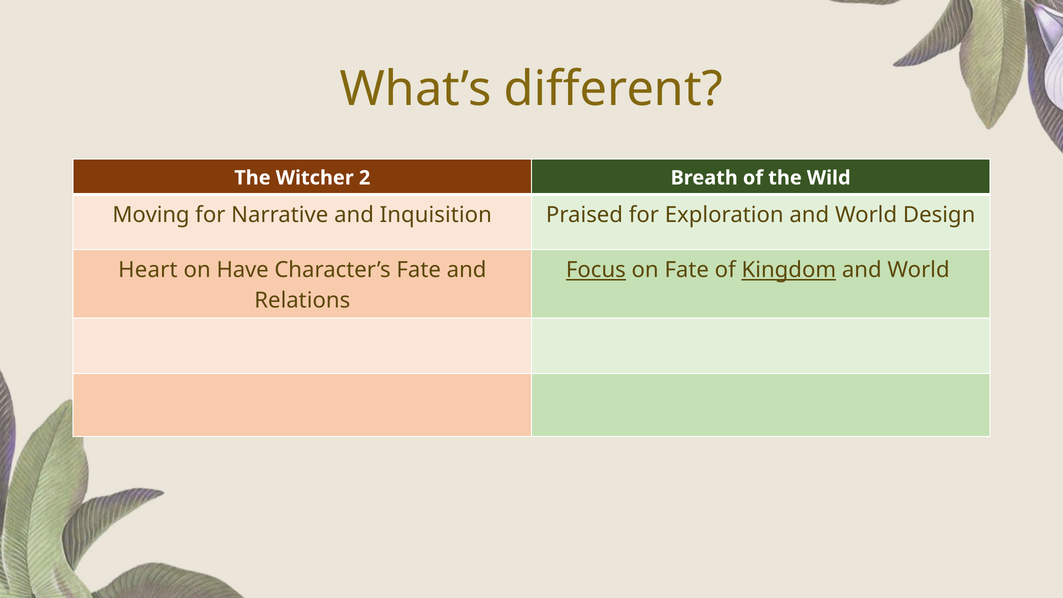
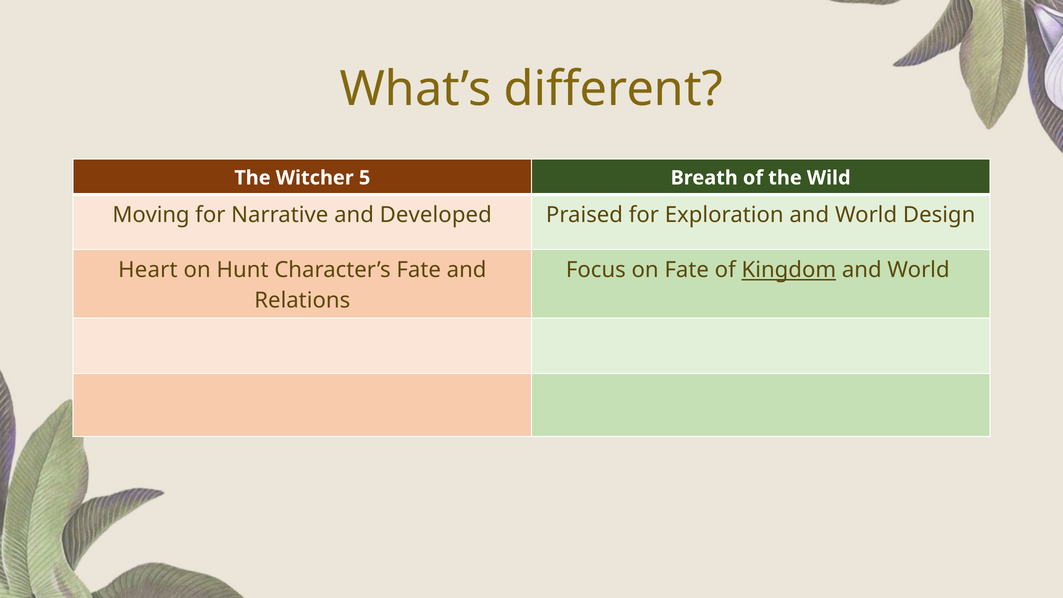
2: 2 -> 5 (365, 178)
Inquisition: Inquisition -> Developed (436, 215)
Have: Have -> Hunt (243, 270)
Focus underline: present -> none (596, 270)
